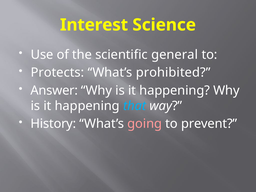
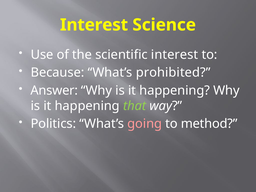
scientific general: general -> interest (175, 55)
Protects: Protects -> Because (57, 73)
that colour: light blue -> light green (135, 106)
History: History -> Politics (53, 124)
prevent: prevent -> method (209, 124)
